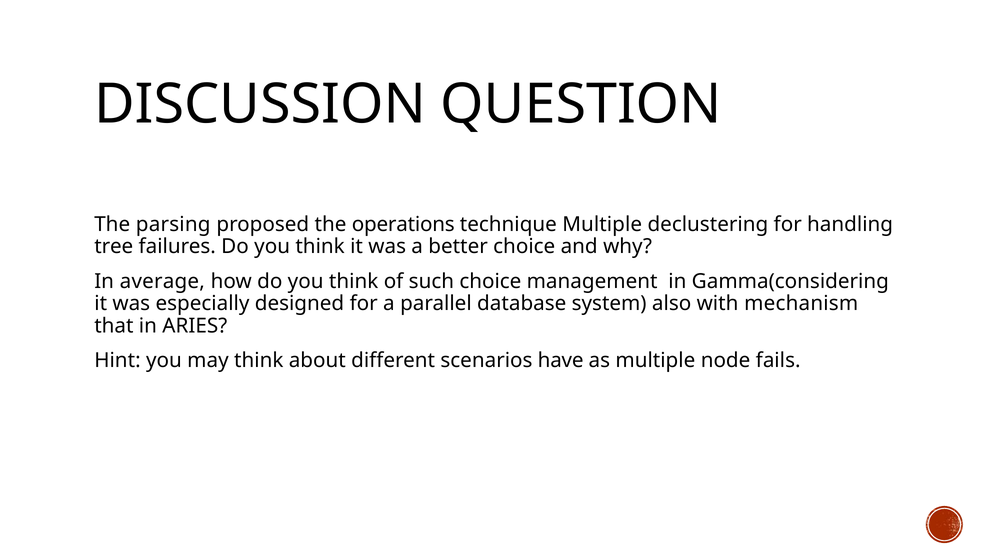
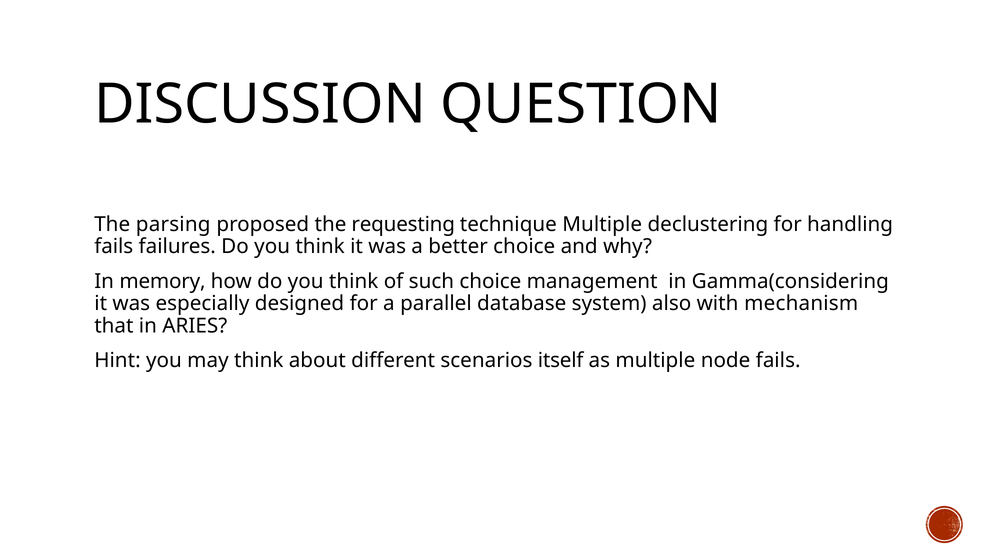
operations: operations -> requesting (403, 224)
tree: tree -> fails (114, 246)
average: average -> memory (162, 281)
have: have -> itself (561, 360)
